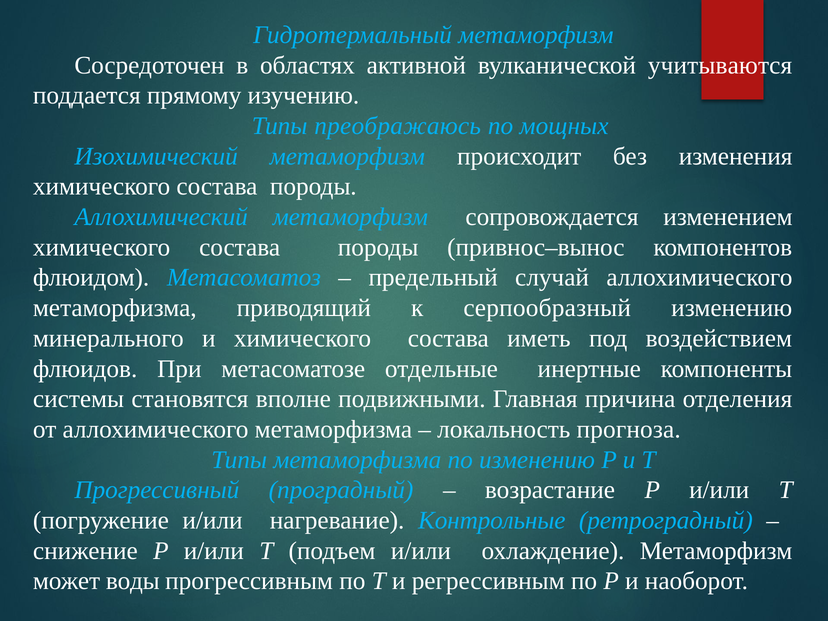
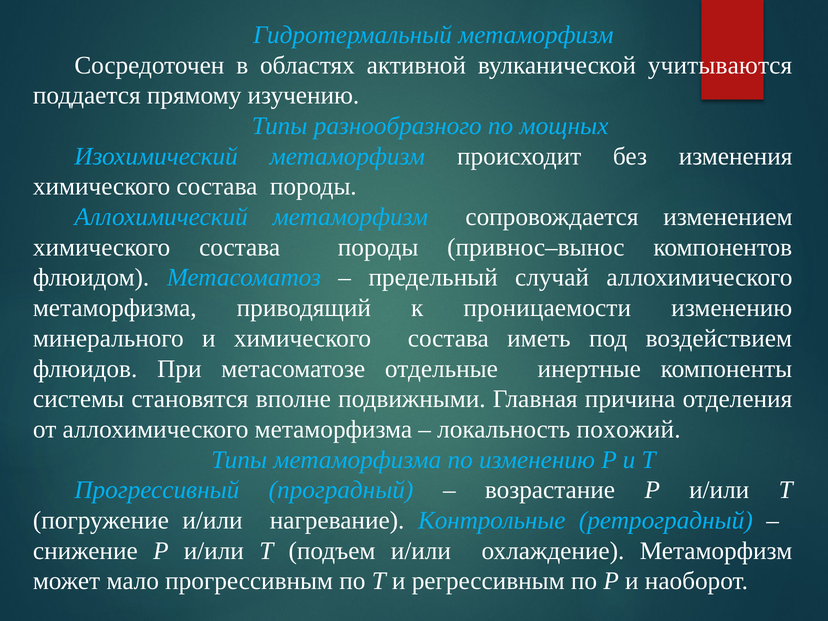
преображаюсь: преображаюсь -> разнообразного (398, 126)
серпообразный: серпообразный -> проницаемости (547, 308)
прогноза: прогноза -> похожий (629, 429)
воды: воды -> мало (133, 581)
